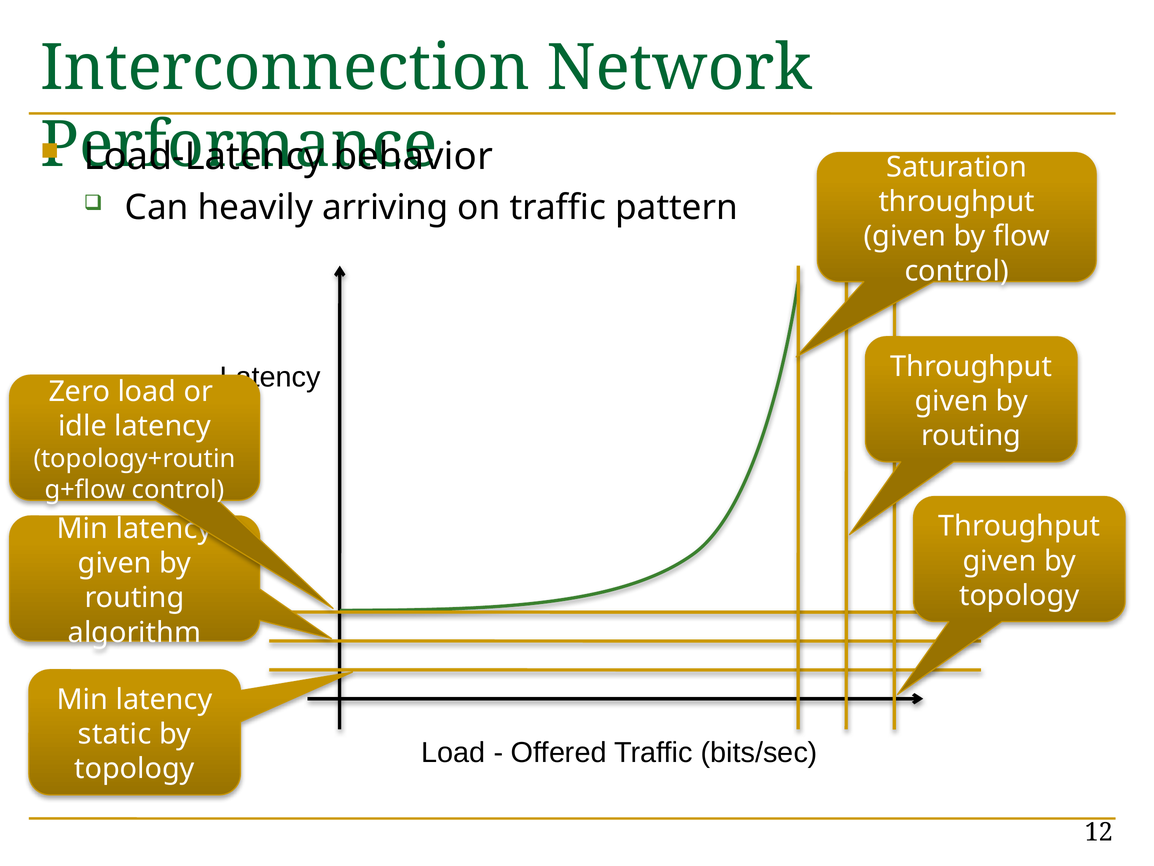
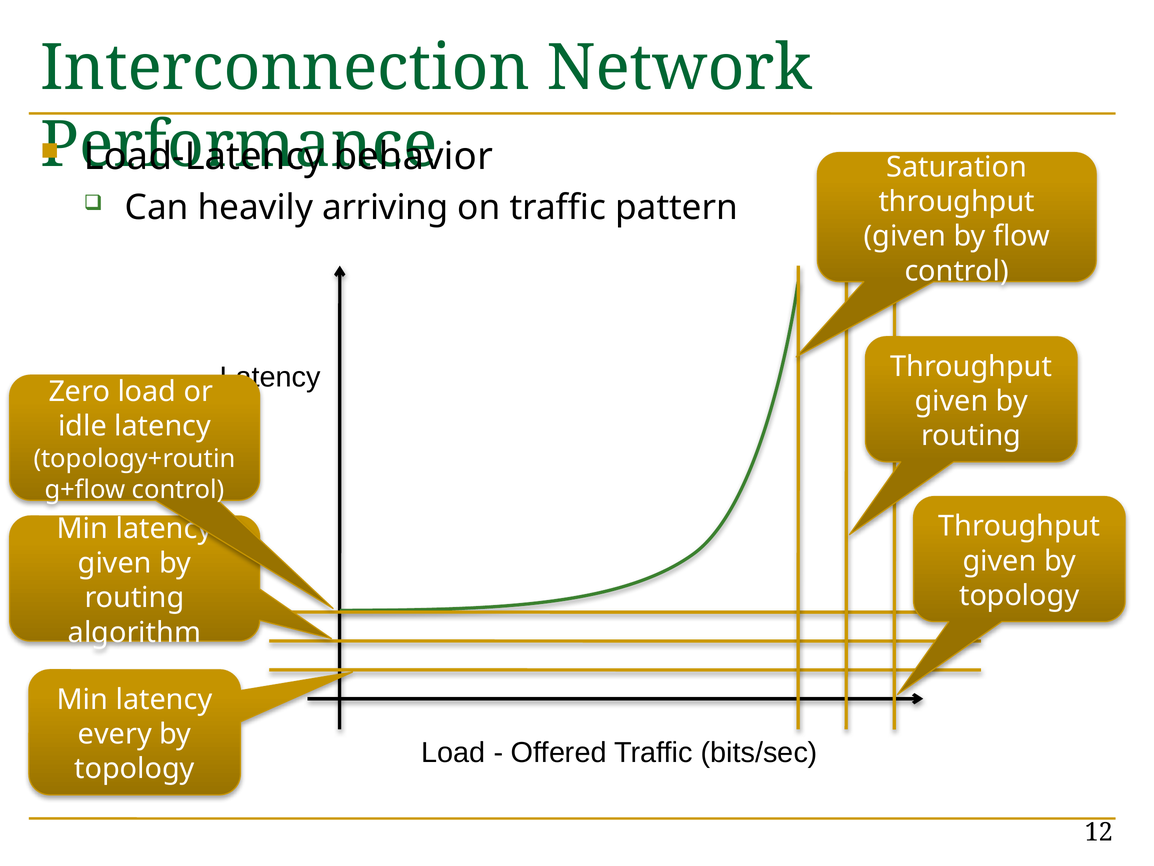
static: static -> every (115, 734)
